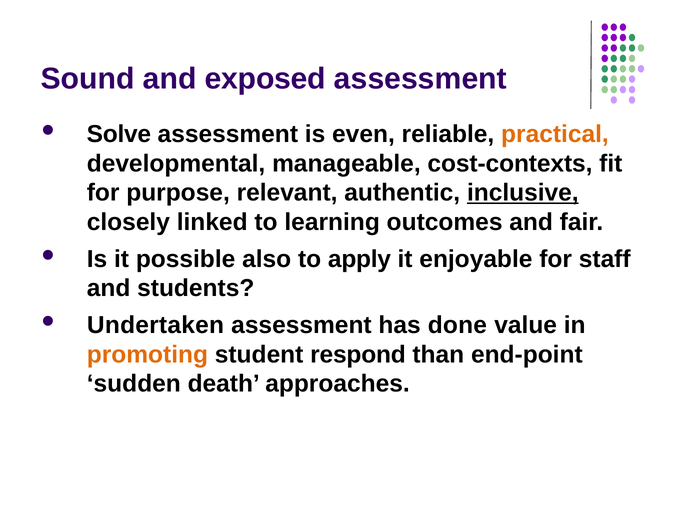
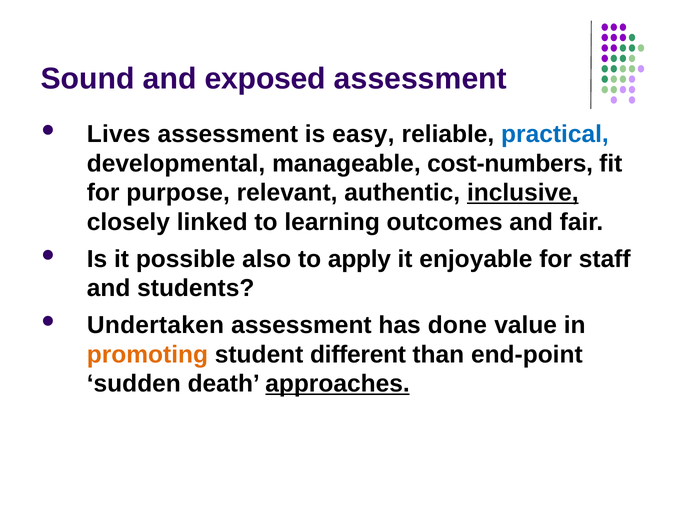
Solve: Solve -> Lives (119, 134)
even: even -> easy (363, 134)
practical colour: orange -> blue (555, 134)
cost-contexts: cost-contexts -> cost-numbers (510, 164)
respond: respond -> different (358, 355)
approaches underline: none -> present (338, 384)
